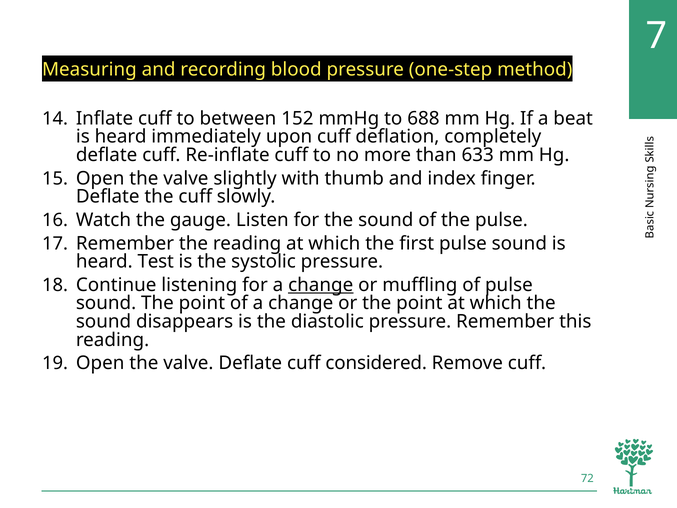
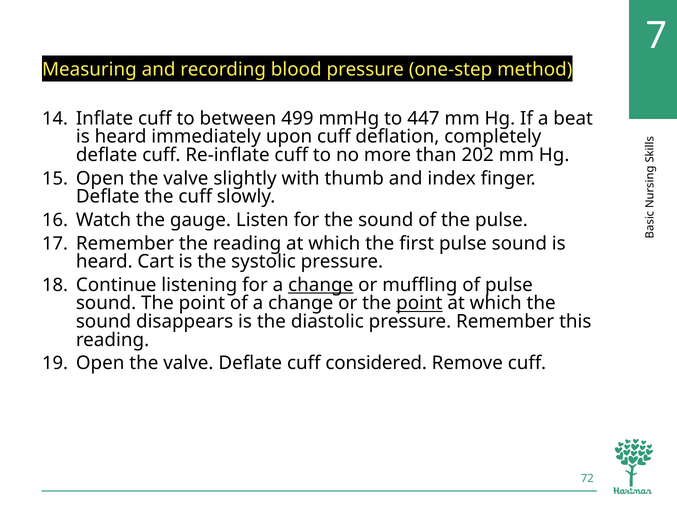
152: 152 -> 499 (297, 118)
688: 688 -> 447 (423, 118)
633: 633 -> 202 (478, 155)
Test: Test -> Cart (156, 261)
point underline: none -> present (419, 303)
